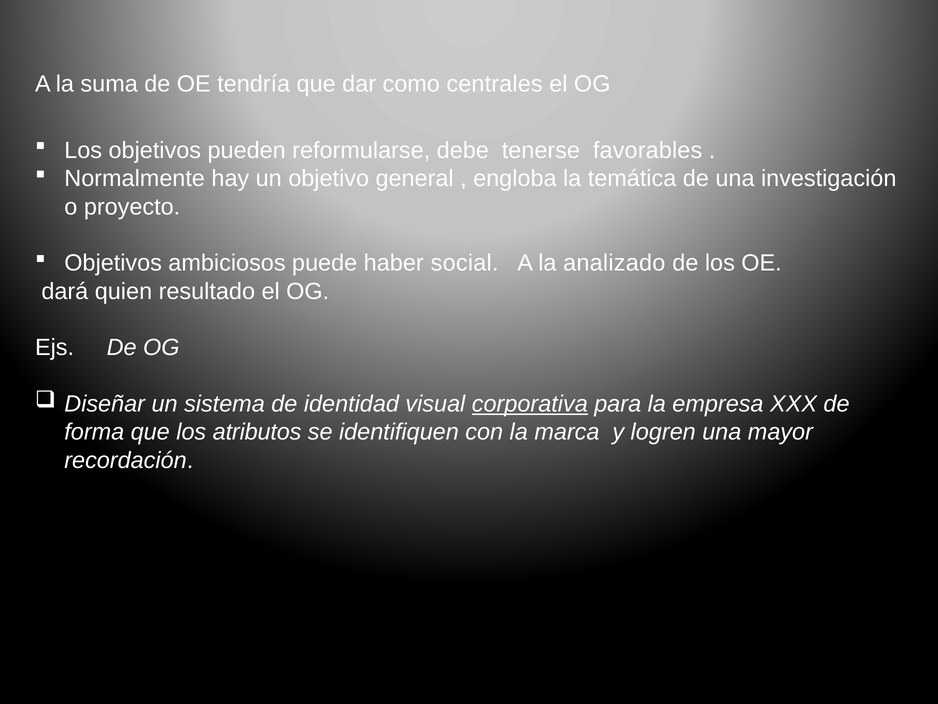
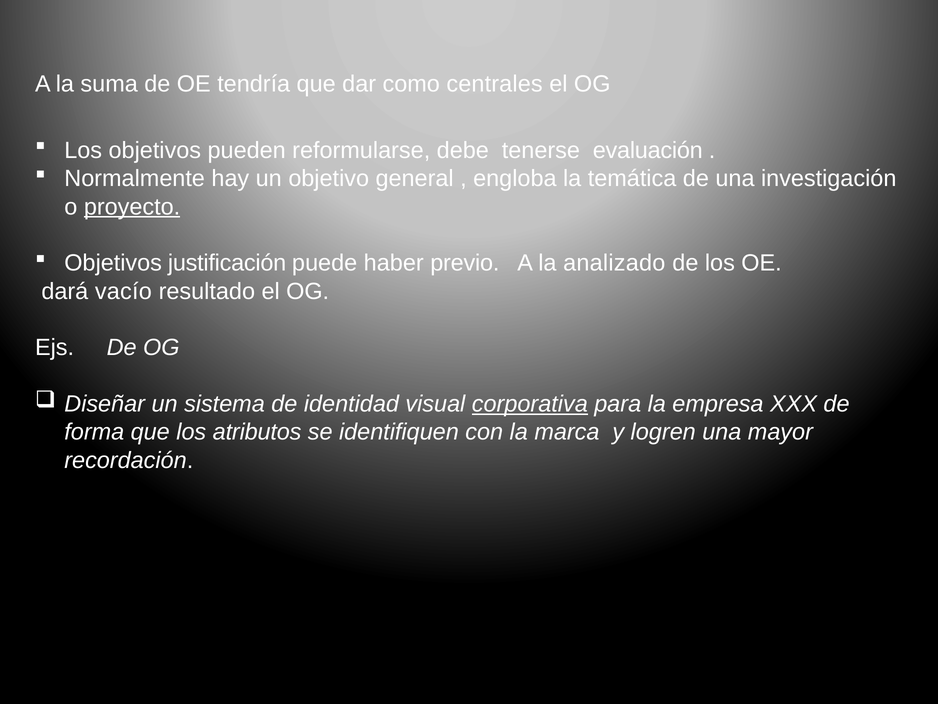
favorables: favorables -> evaluación (648, 150)
proyecto underline: none -> present (132, 207)
ambiciosos: ambiciosos -> justificación (227, 263)
social: social -> previo (465, 263)
quien: quien -> vacío (123, 291)
